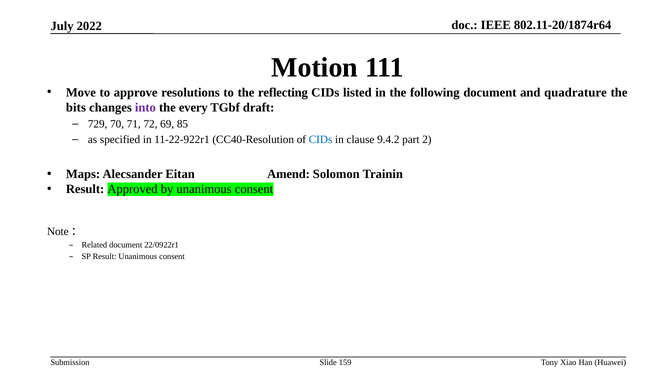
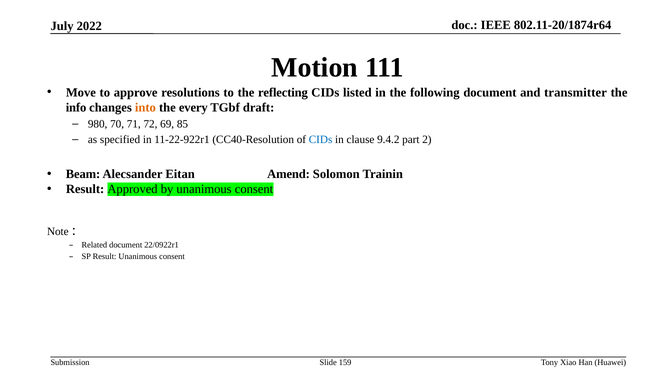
quadrature: quadrature -> transmitter (576, 92)
bits: bits -> info (76, 107)
into colour: purple -> orange (145, 107)
729: 729 -> 980 (98, 124)
Maps: Maps -> Beam (83, 174)
